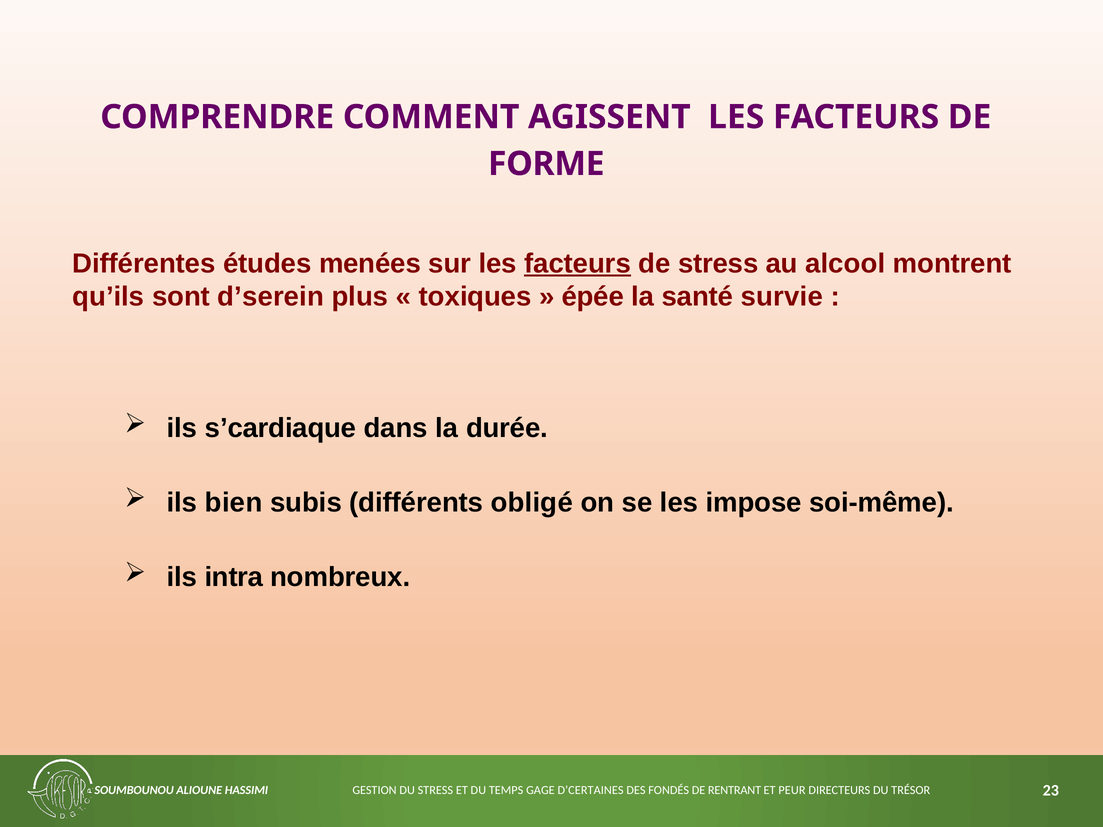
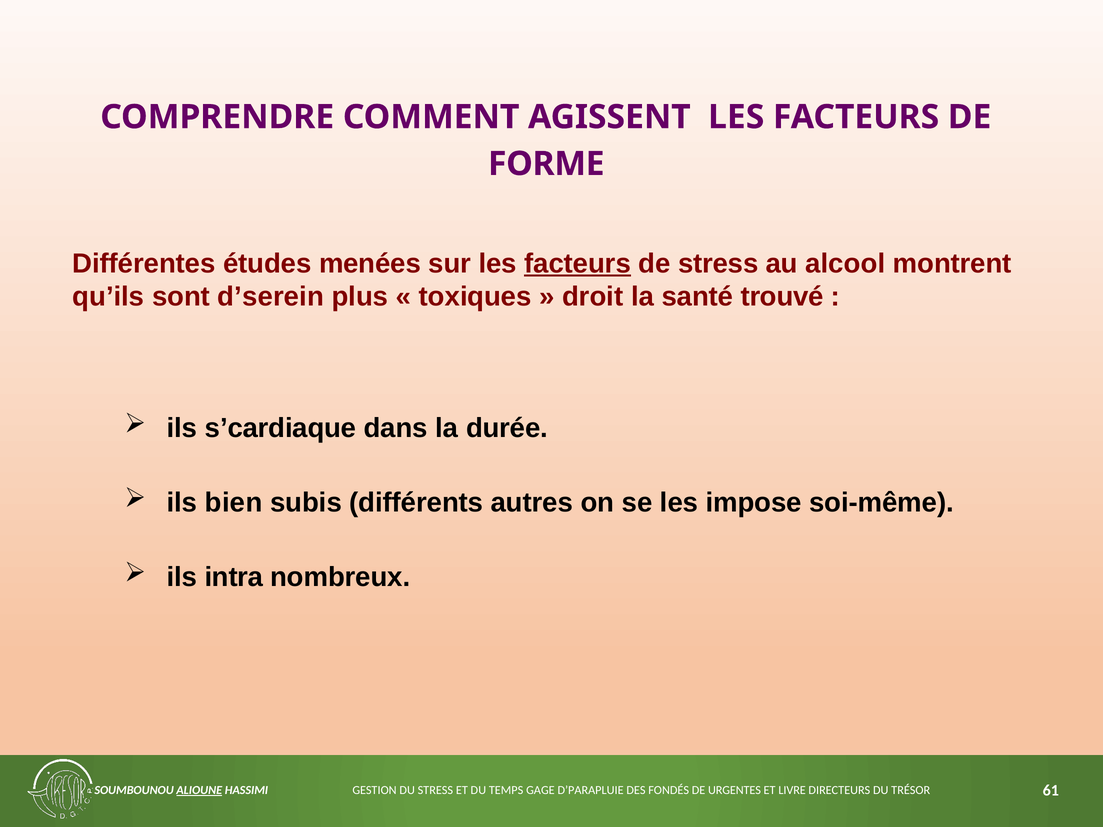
épée: épée -> droit (593, 297)
survie: survie -> trouvé (782, 297)
obligé: obligé -> autres (532, 503)
ALIOUNE underline: none -> present (199, 790)
D’CERTAINES: D’CERTAINES -> D’PARAPLUIE (591, 790)
RENTRANT: RENTRANT -> URGENTES (734, 790)
PEUR: PEUR -> LIVRE (792, 790)
23: 23 -> 61 (1051, 791)
